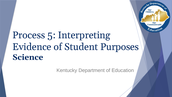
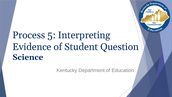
Purposes: Purposes -> Question (120, 47)
